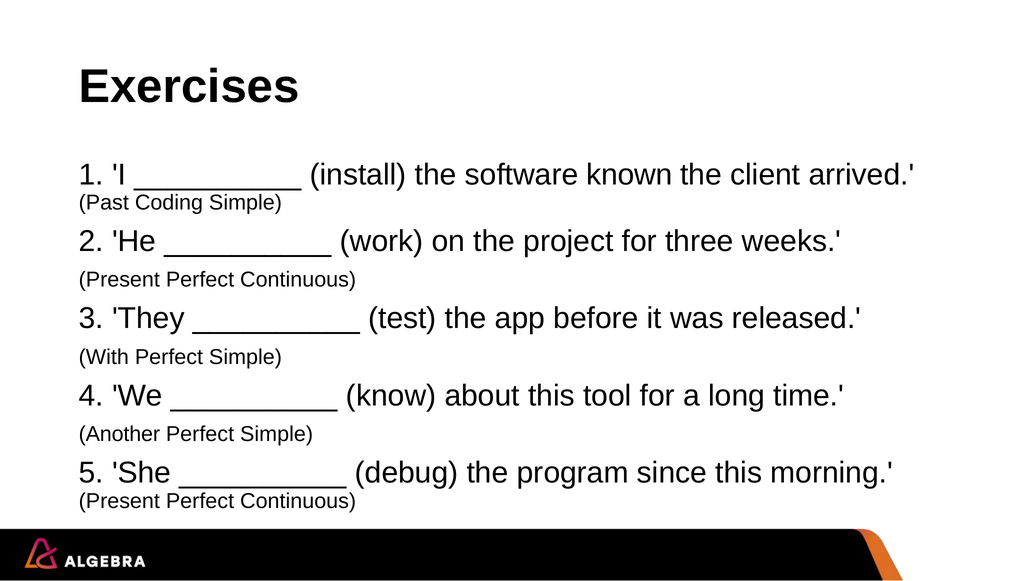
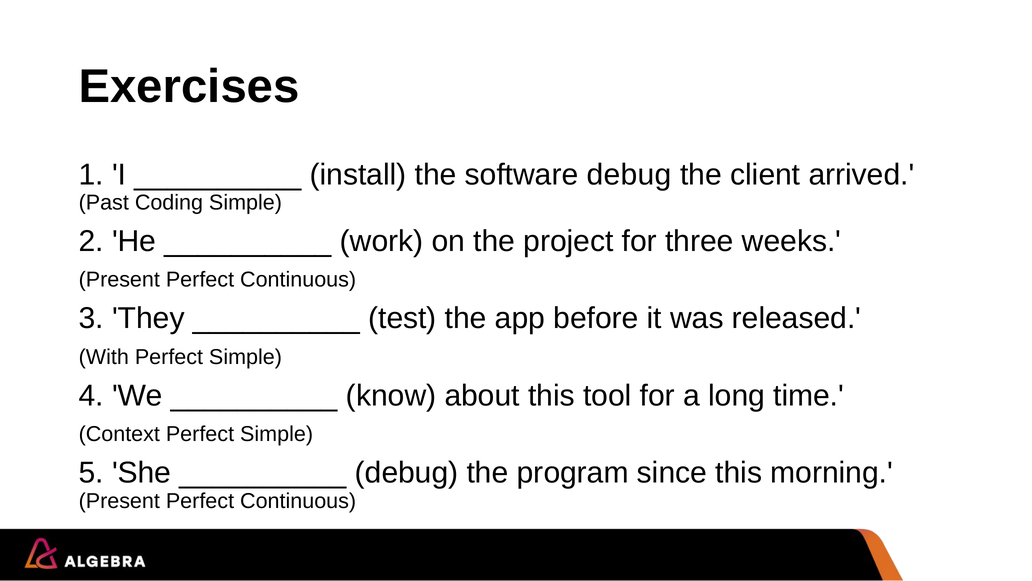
software known: known -> debug (629, 174)
Another: Another -> Context (119, 434)
